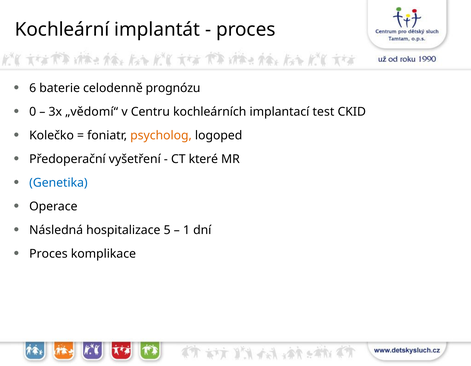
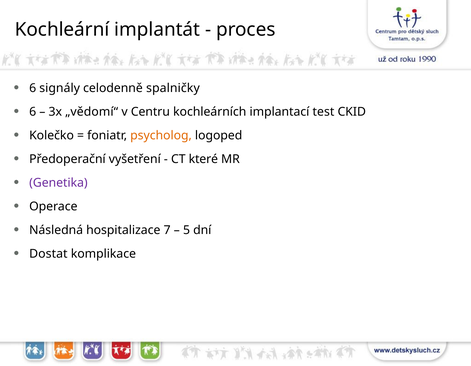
baterie: baterie -> signály (60, 88)
prognózu: prognózu -> spalničky (173, 88)
0: 0 -> 6 (33, 112)
Genetika colour: blue -> purple (58, 183)
5: 5 -> 7 (167, 230)
1: 1 -> 5 (187, 230)
Proces: Proces -> Dostat (48, 254)
